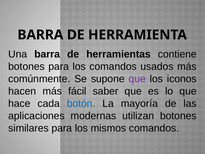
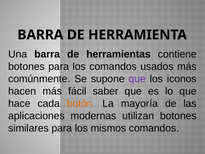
botón colour: blue -> orange (81, 103)
